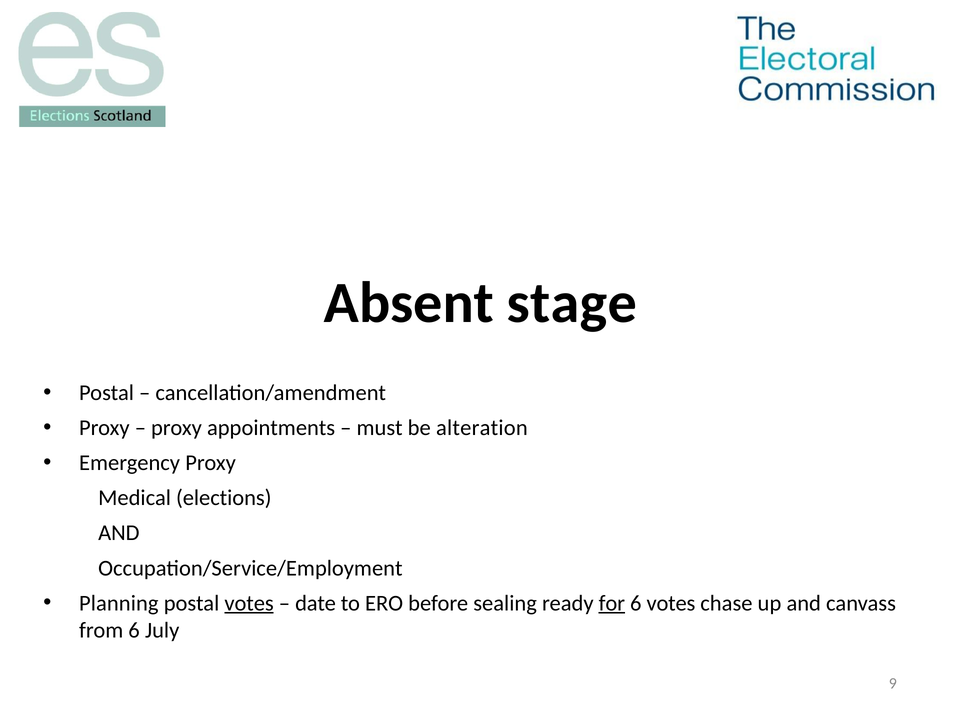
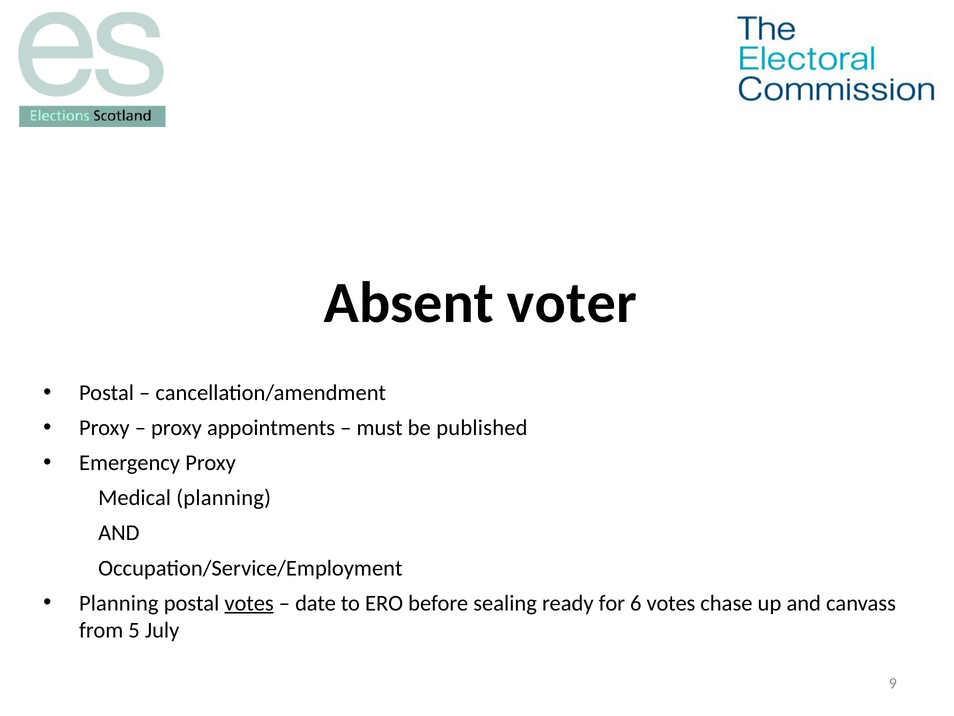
stage: stage -> voter (572, 303)
alteration: alteration -> published (482, 428)
Medical elections: elections -> planning (224, 498)
for underline: present -> none (612, 603)
from 6: 6 -> 5 (134, 630)
